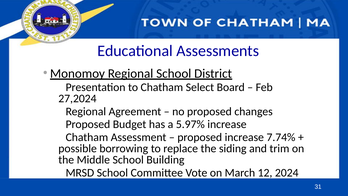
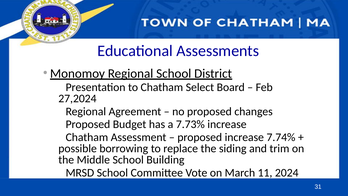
5.97%: 5.97% -> 7.73% (190, 124)
12: 12 -> 11 (265, 173)
